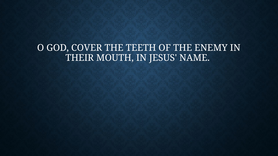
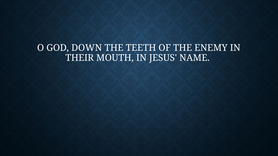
COVER: COVER -> DOWN (87, 48)
